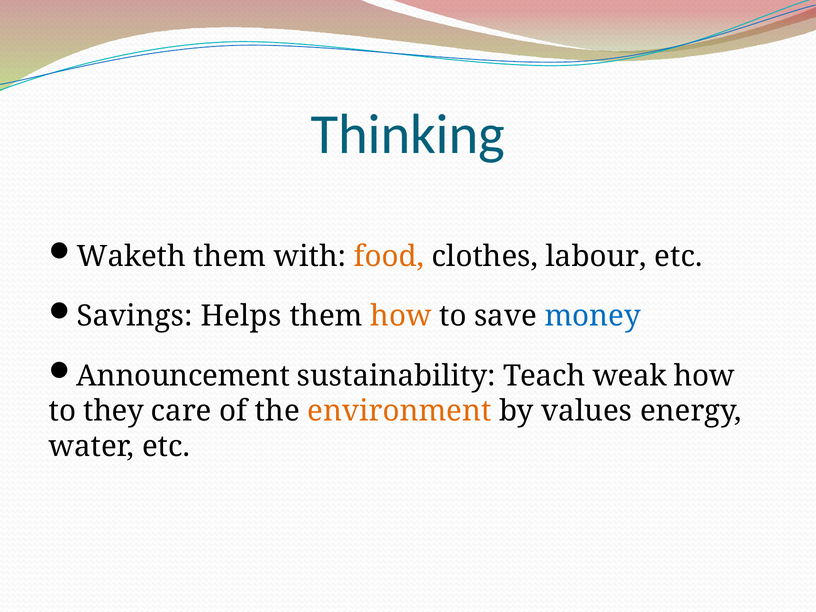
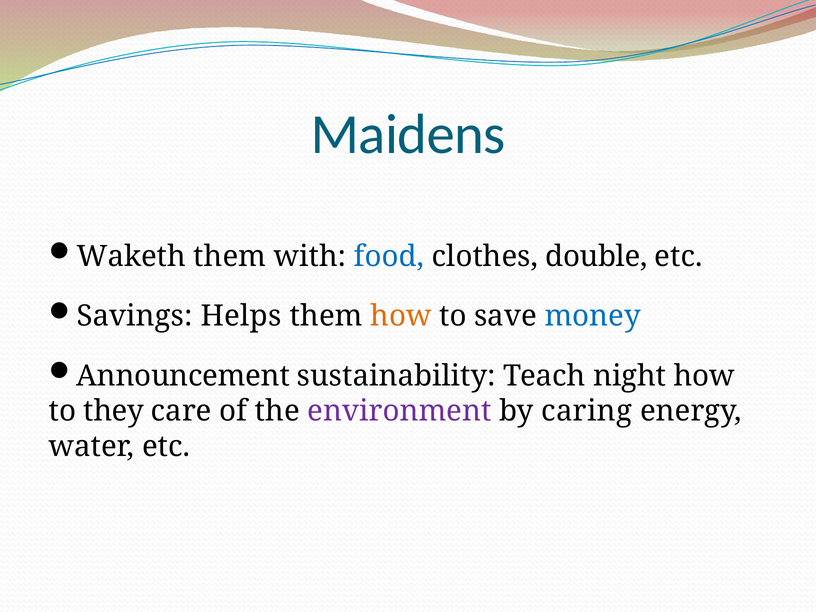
Thinking: Thinking -> Maidens (408, 135)
food colour: orange -> blue (389, 256)
labour: labour -> double (596, 256)
weak: weak -> night (630, 376)
environment colour: orange -> purple (399, 411)
values: values -> caring (587, 411)
